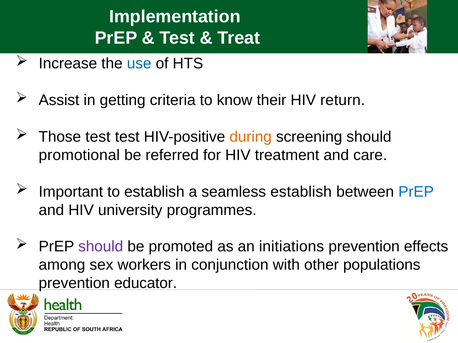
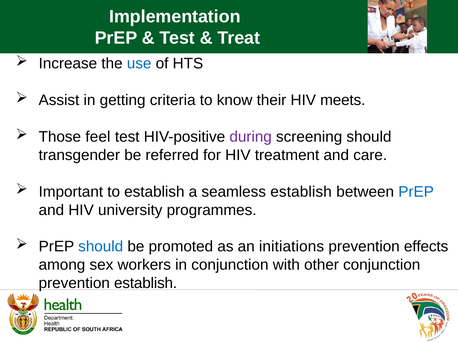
return: return -> meets (343, 100)
Those test: test -> feel (98, 137)
during colour: orange -> purple (251, 137)
promotional: promotional -> transgender (79, 155)
should colour: purple -> blue (101, 247)
other populations: populations -> conjunction (382, 265)
prevention educator: educator -> establish (146, 284)
